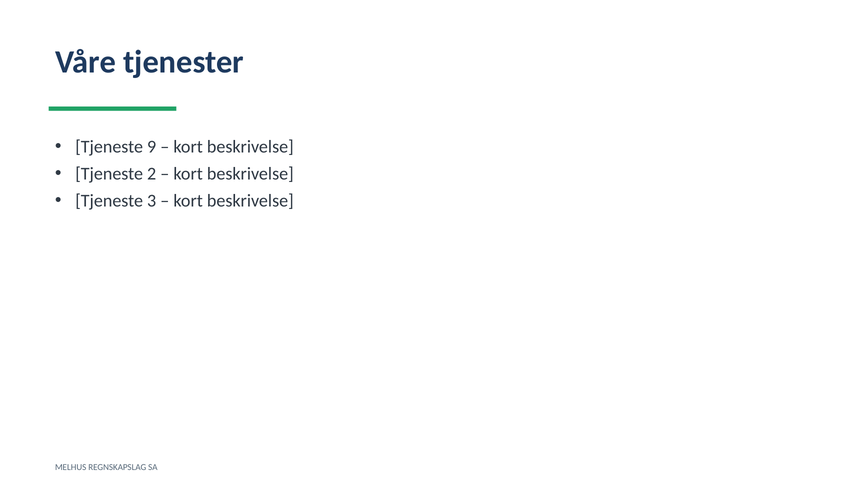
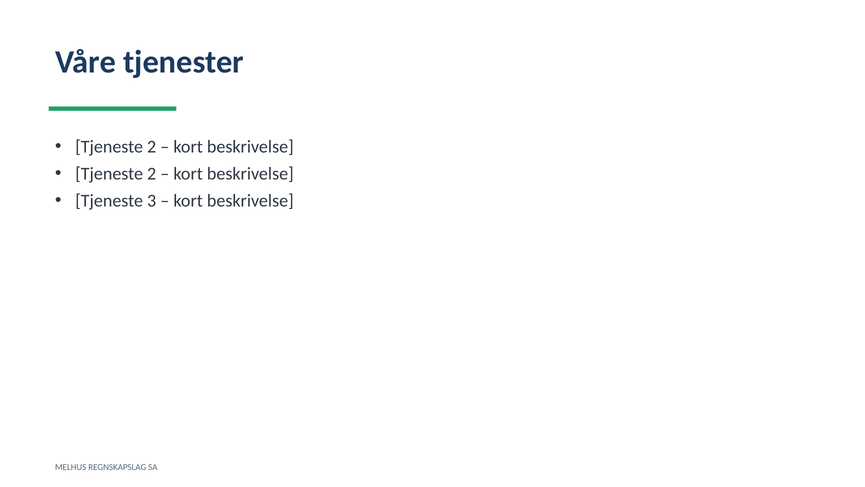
9: 9 -> 2 (152, 147)
